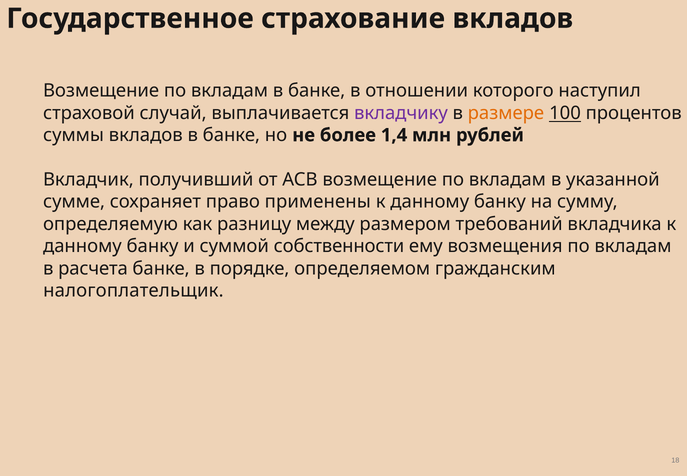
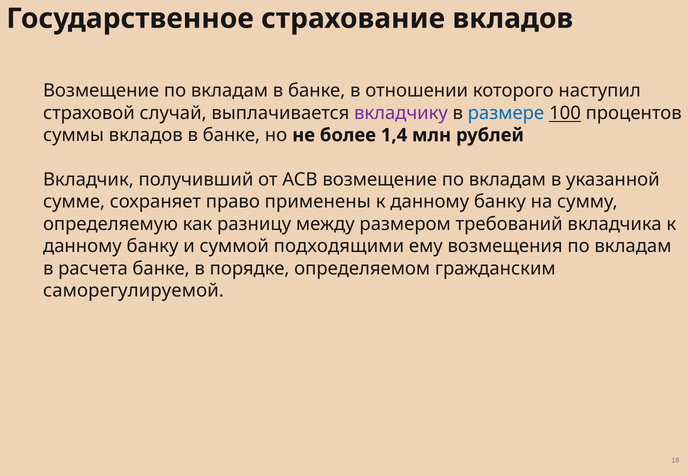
размере colour: orange -> blue (506, 113)
собственности: собственности -> подходящими (339, 246)
налогоплательщик: налогоплательщик -> саморегулируемой (133, 290)
